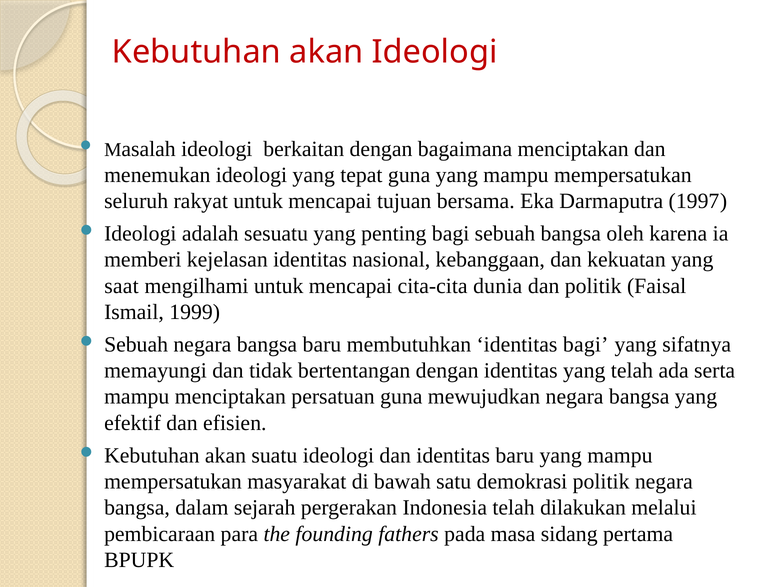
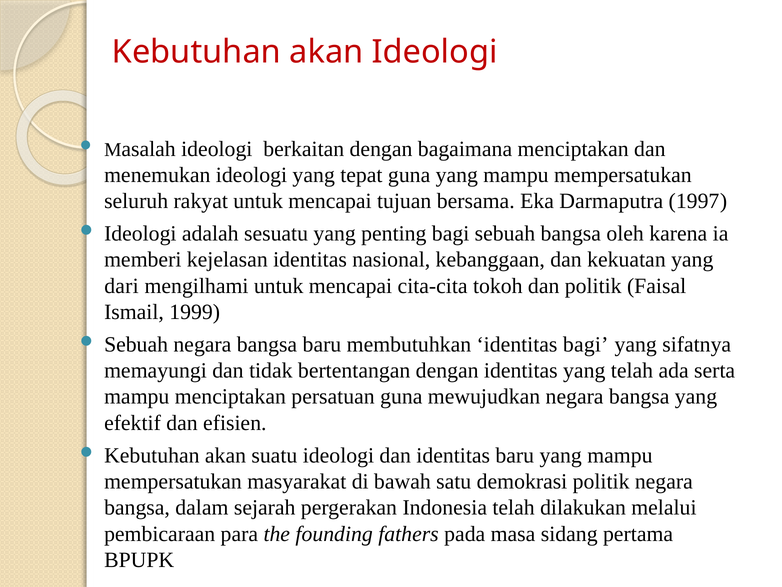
saat: saat -> dari (121, 286)
dunia: dunia -> tokoh (498, 286)
